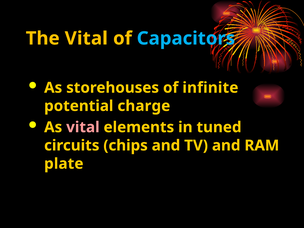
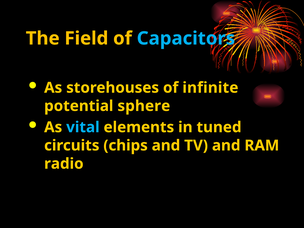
The Vital: Vital -> Field (86, 38)
charge: charge -> sphere (144, 106)
vital colour: pink -> light blue (83, 127)
plate: plate -> radio (64, 164)
